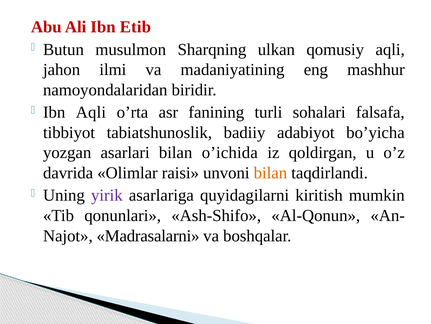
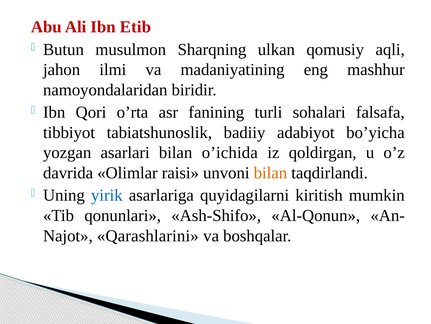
Ibn Aqli: Aqli -> Qori (91, 112)
yirik colour: purple -> blue (107, 195)
Madrasalarni: Madrasalarni -> Qarashlarini (148, 235)
